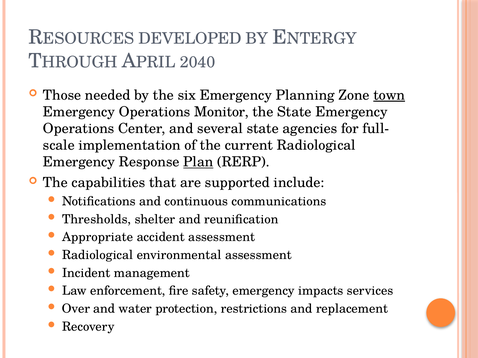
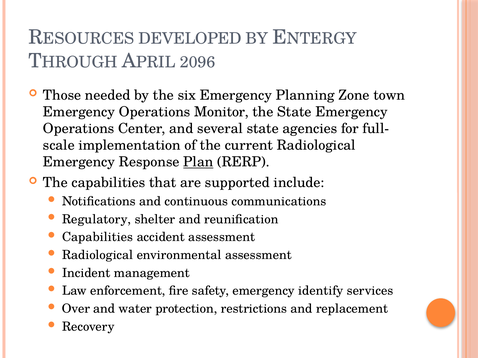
2040: 2040 -> 2096 (198, 62)
town underline: present -> none (389, 95)
Thresholds: Thresholds -> Regulatory (97, 220)
Appropriate: Appropriate -> Capabilities (98, 237)
impacts: impacts -> identify (321, 291)
